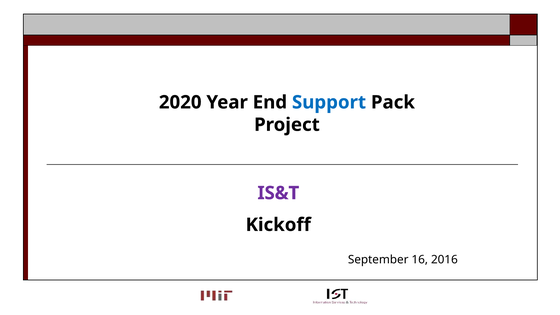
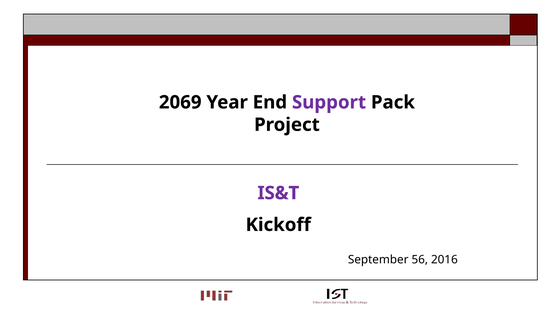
2020: 2020 -> 2069 (180, 102)
Support colour: blue -> purple (329, 102)
16: 16 -> 56 (420, 260)
